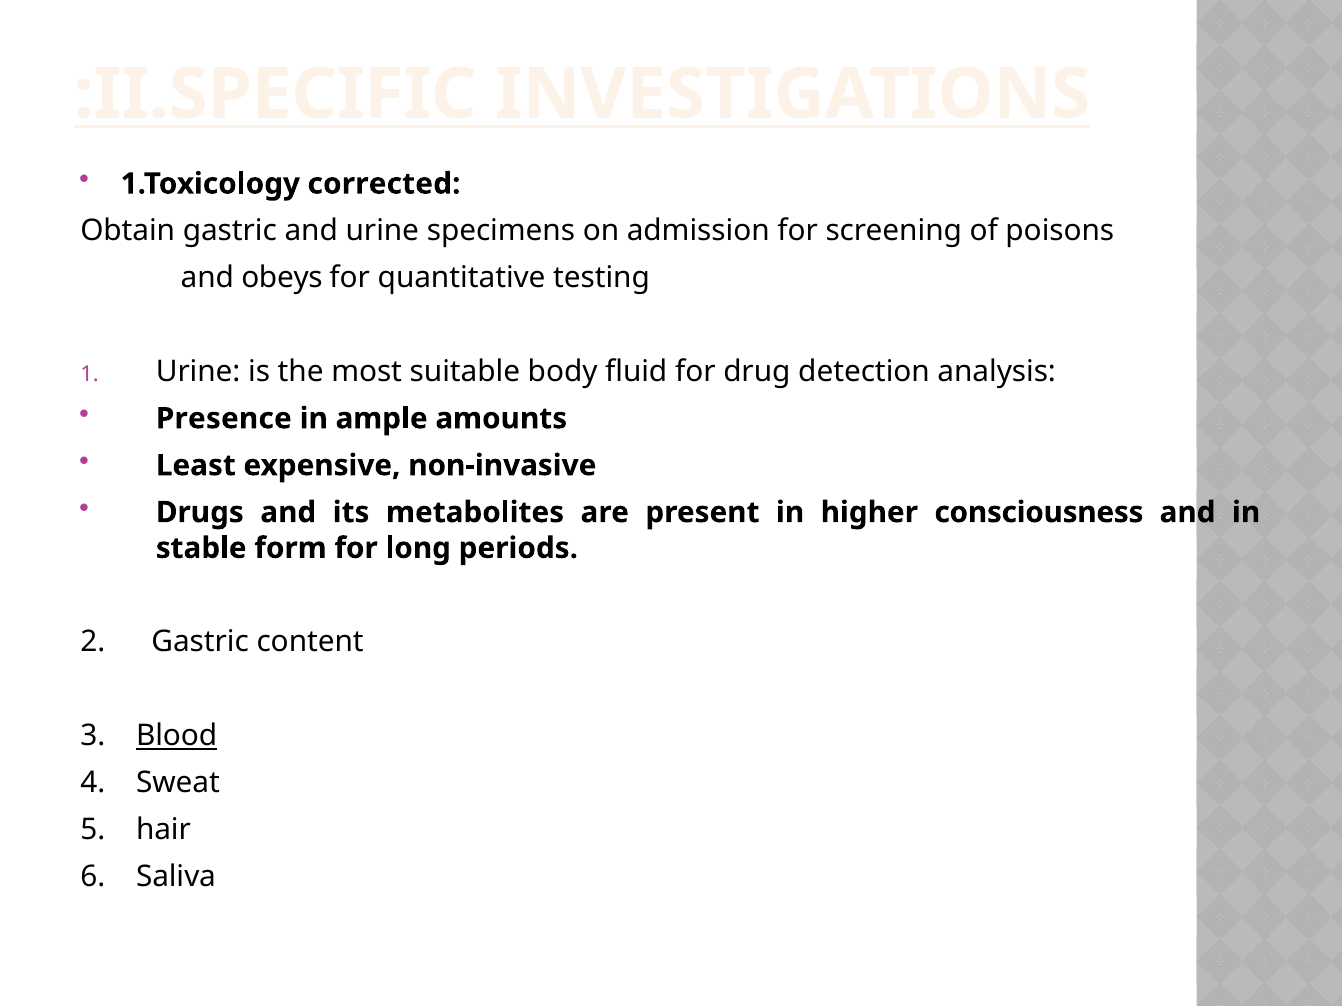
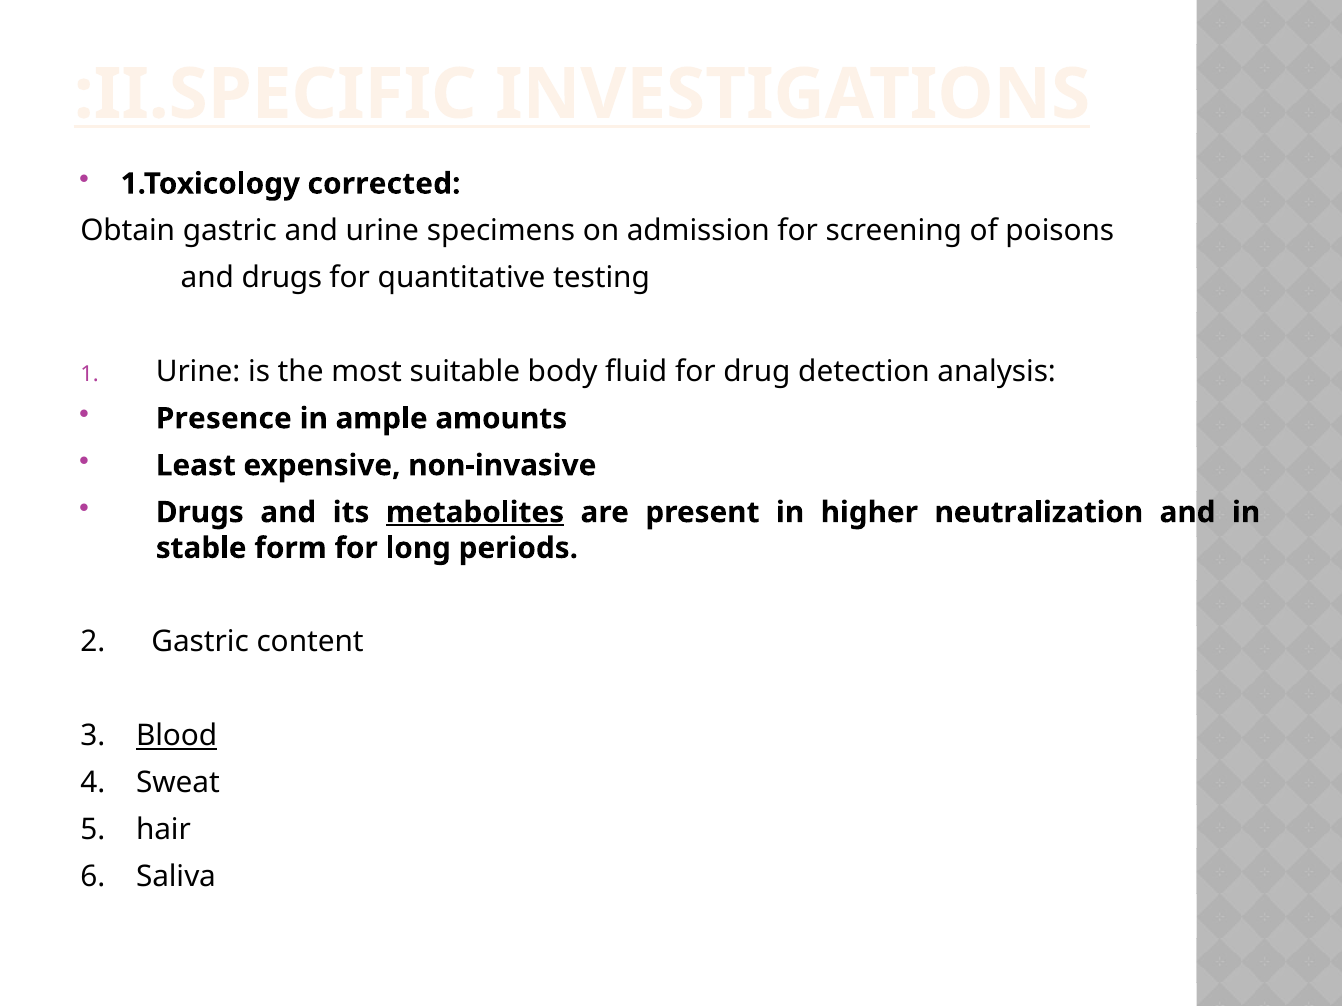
and obeys: obeys -> drugs (282, 278)
metabolites underline: none -> present (475, 513)
consciousness: consciousness -> neutralization (1039, 513)
